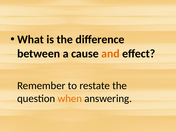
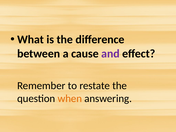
and colour: orange -> purple (110, 54)
